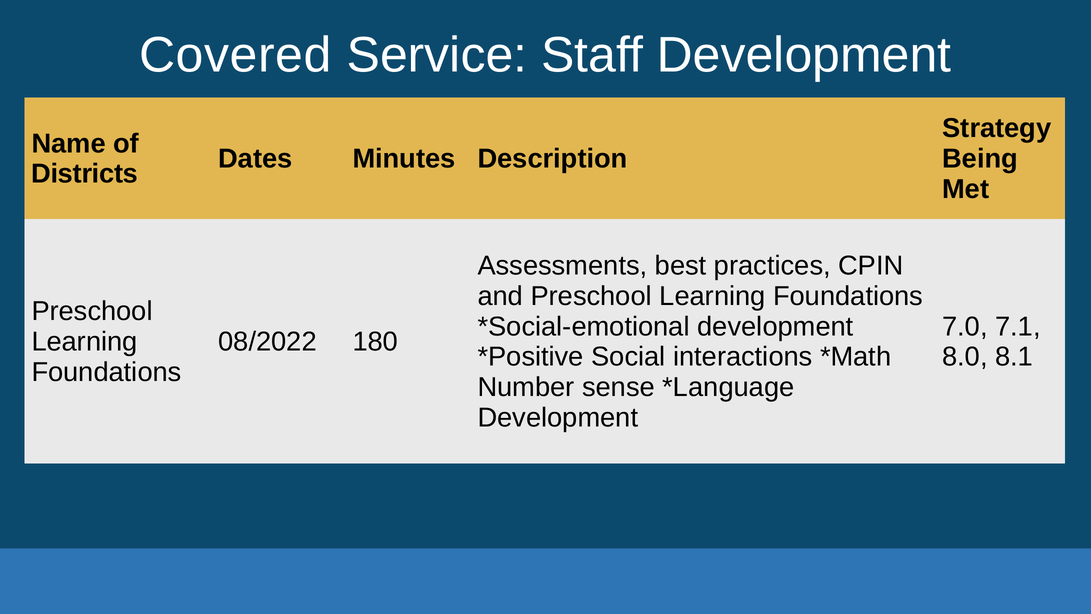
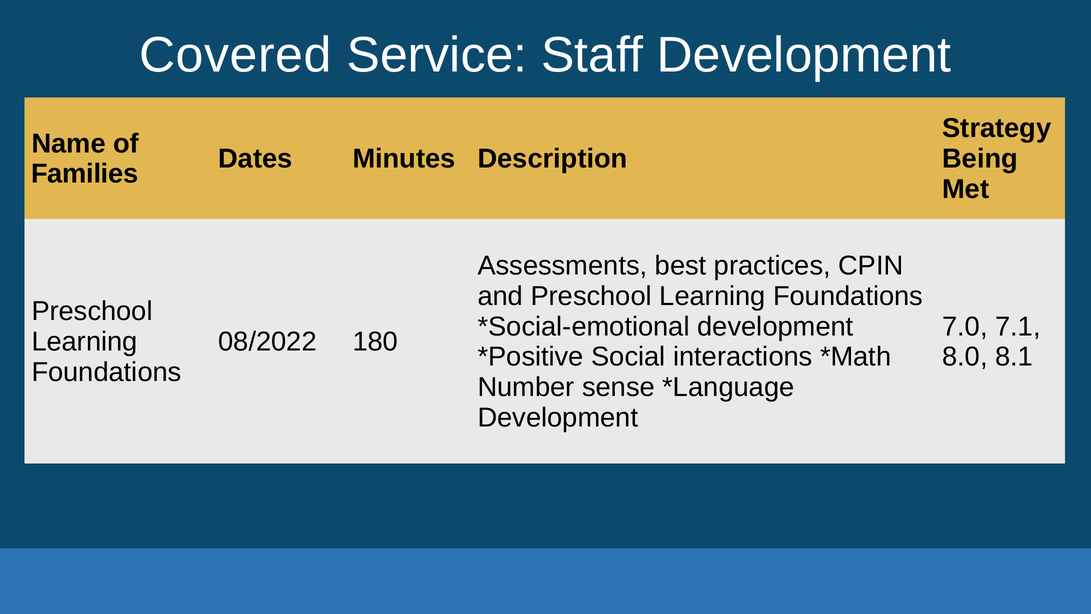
Districts: Districts -> Families (85, 174)
